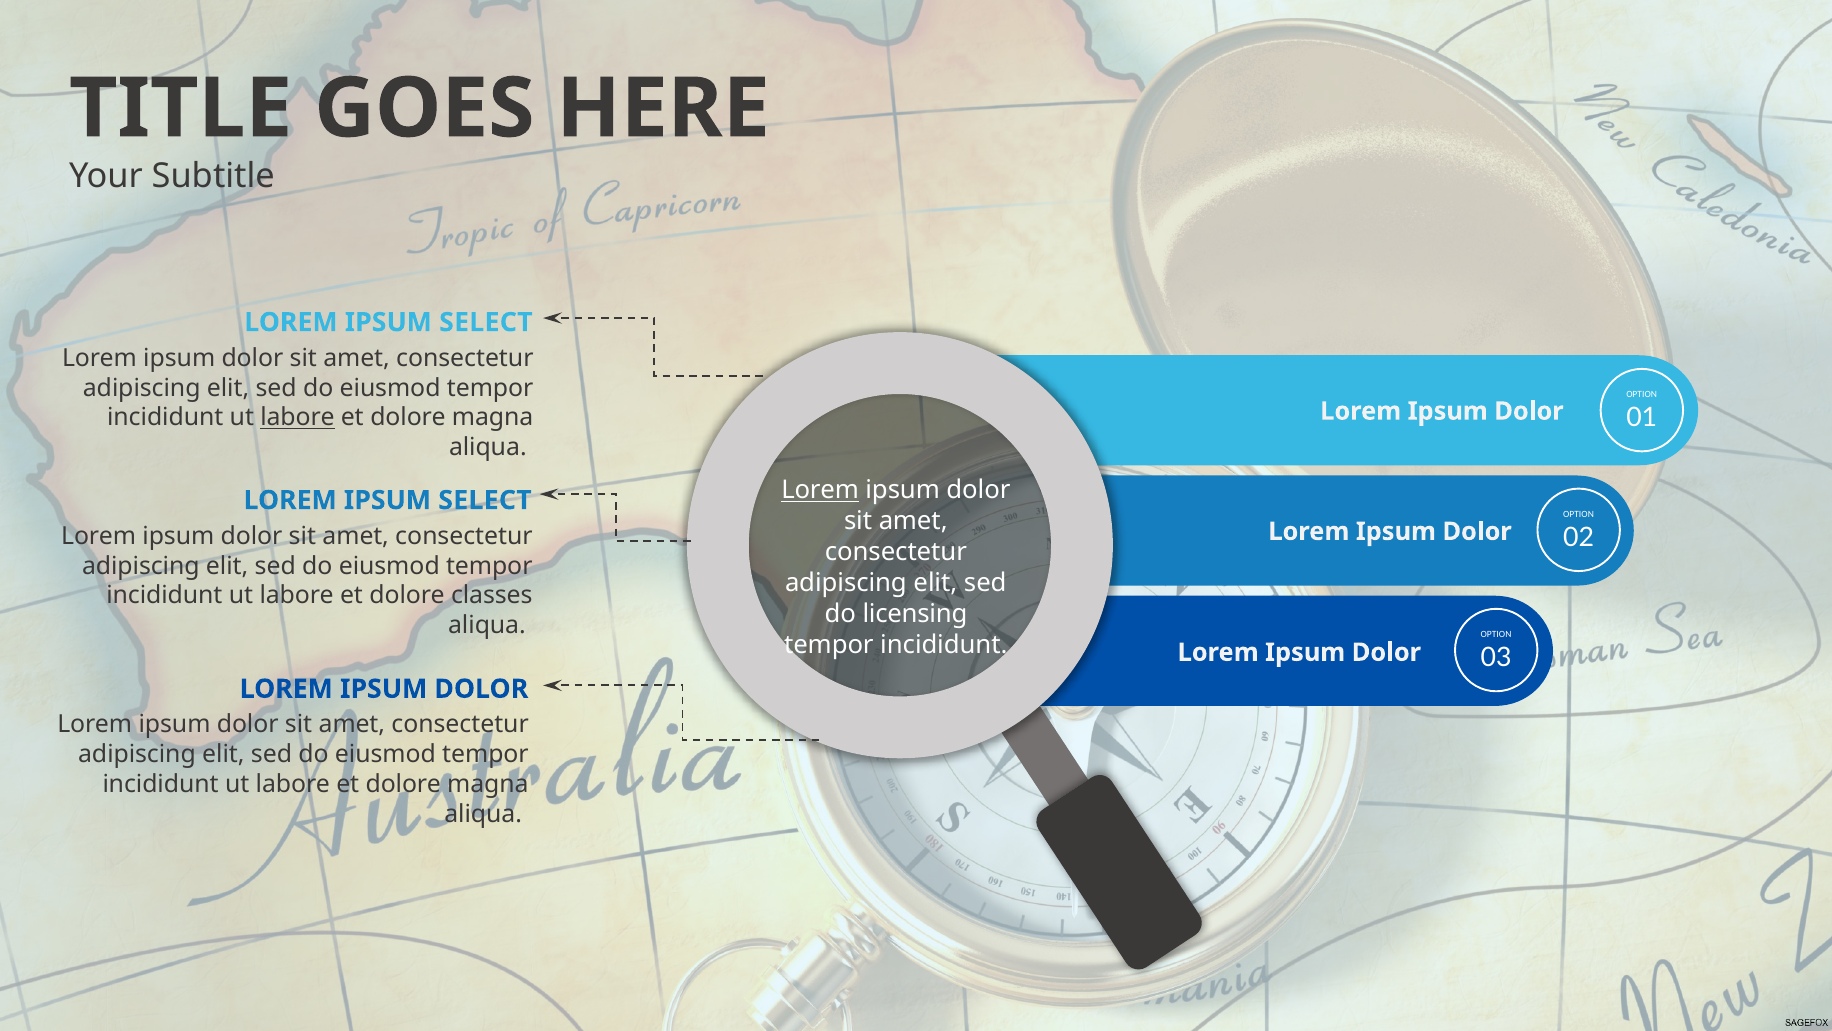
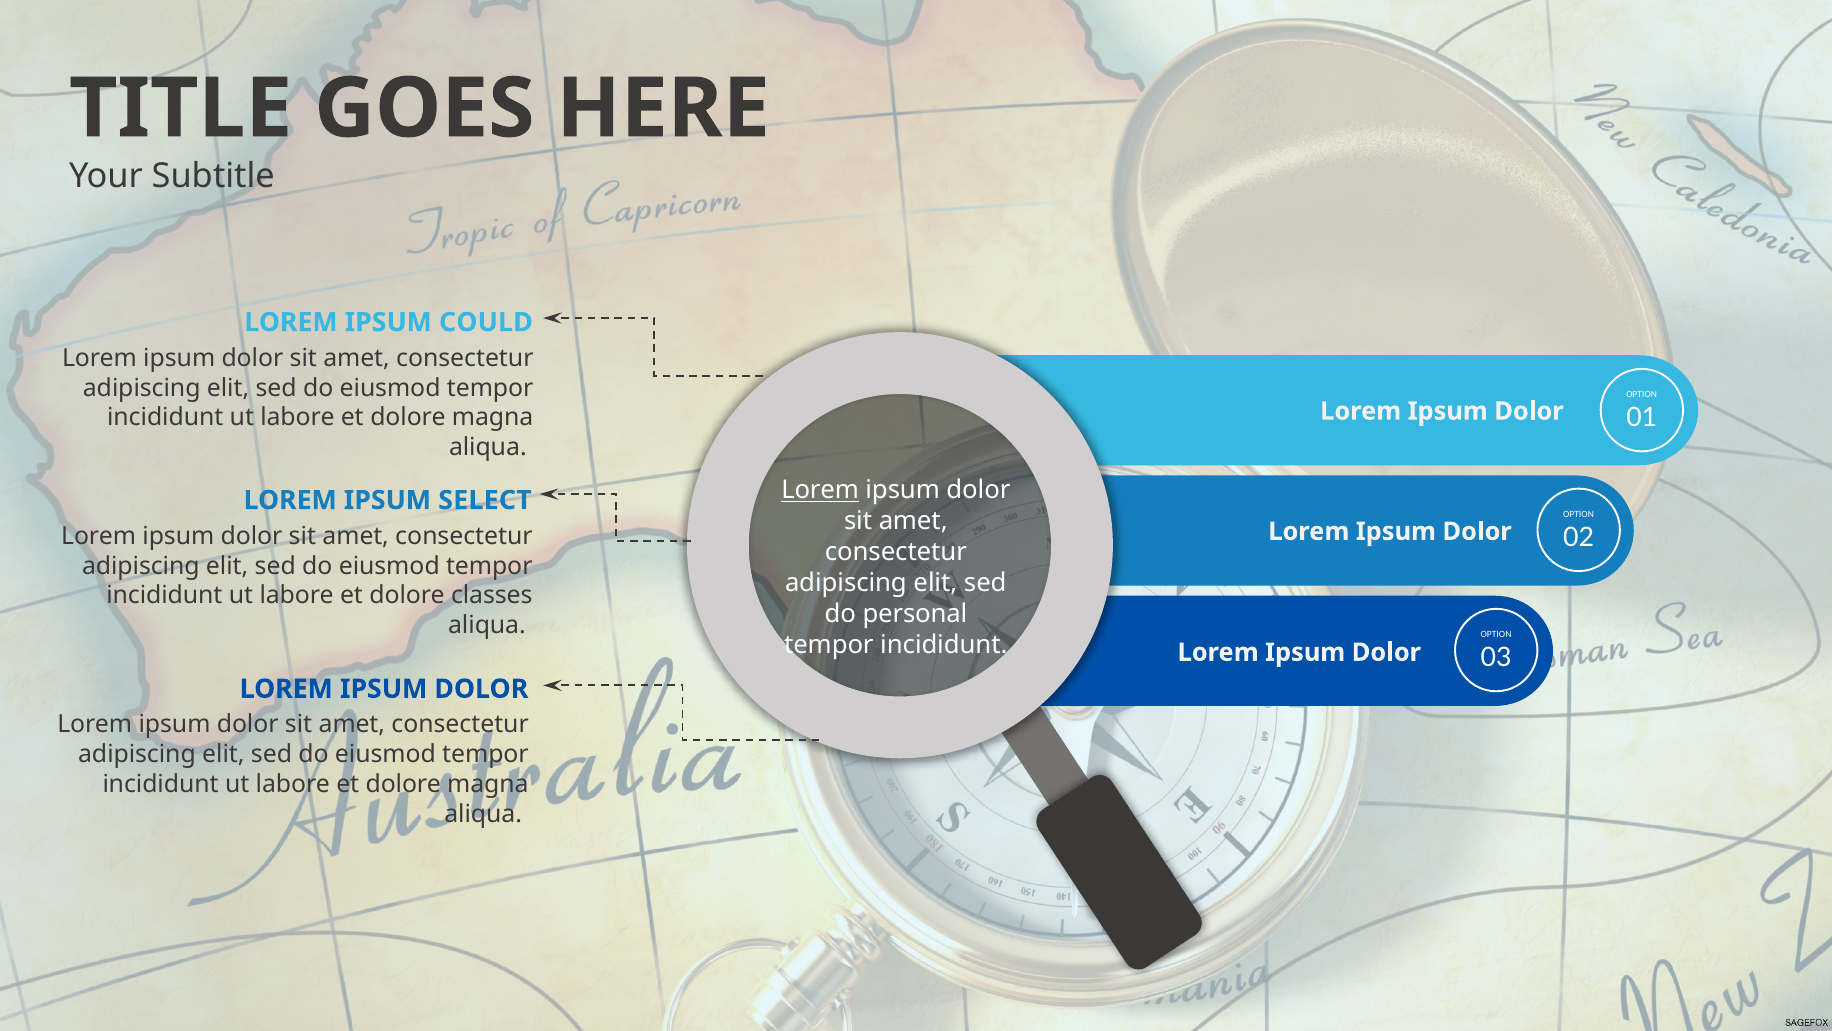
SELECT: SELECT -> COULD (486, 322)
labore underline: present -> none (298, 418)
licensing: licensing -> personal (915, 614)
